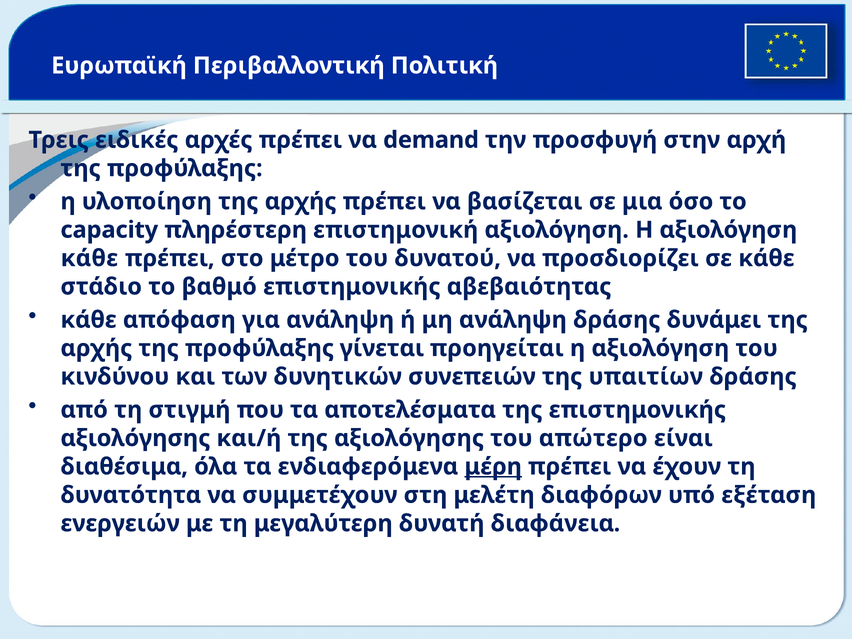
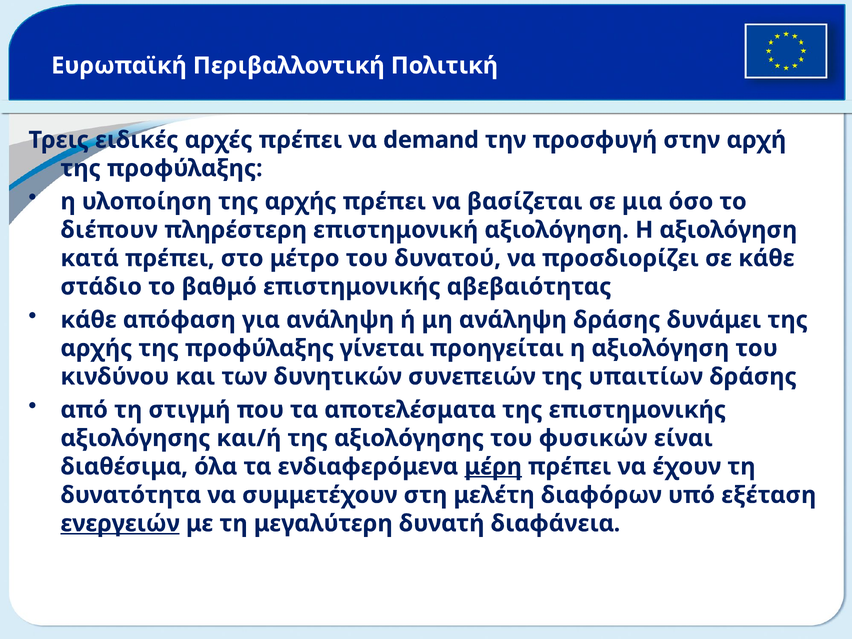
capacity: capacity -> διέπουν (109, 230)
κάθε: κάθε -> κατά (90, 258)
απώτερο: απώτερο -> φυσικών (593, 438)
ενεργειών underline: none -> present (120, 523)
